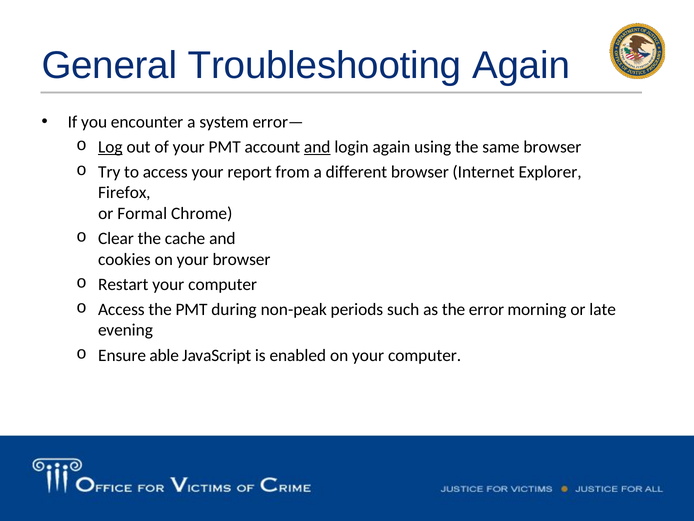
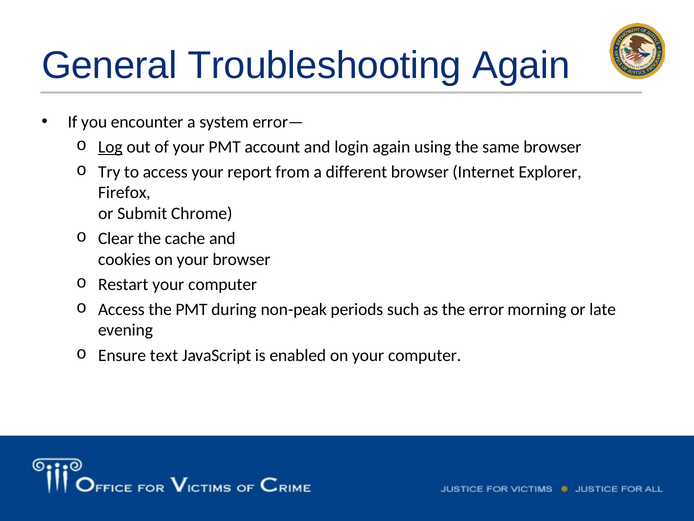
and underline: present -> none (317, 147)
Formal: Formal -> Submit (142, 213)
able: able -> text (164, 355)
